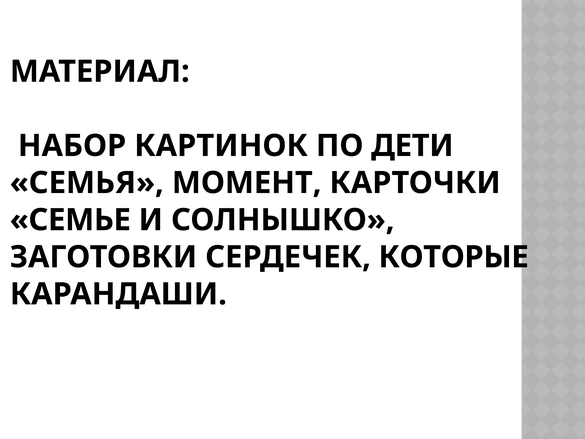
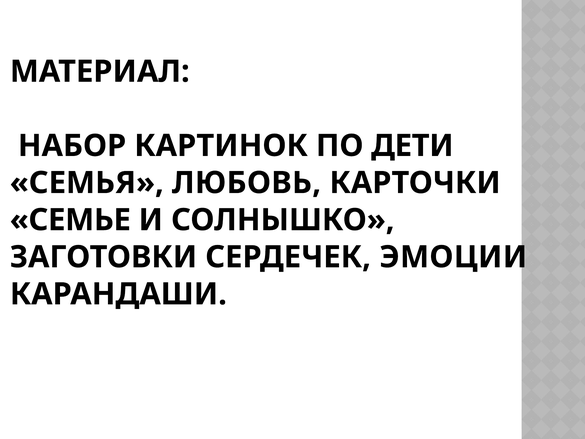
МОМЕНТ: МОМЕНТ -> ЛЮБОВЬ (246, 183)
КОТОРЫЕ: КОТОРЫЕ -> ЭМОЦИИ (453, 257)
